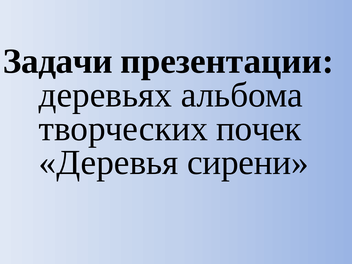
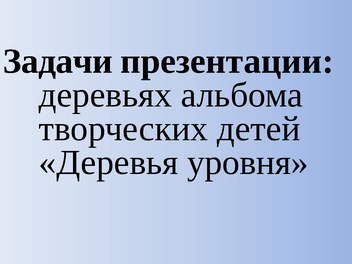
почек: почек -> детей (259, 129)
сирени: сирени -> уровня (248, 163)
